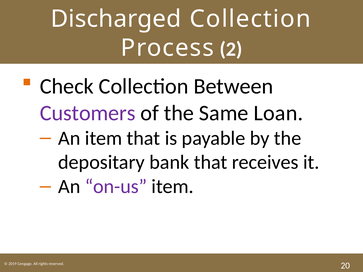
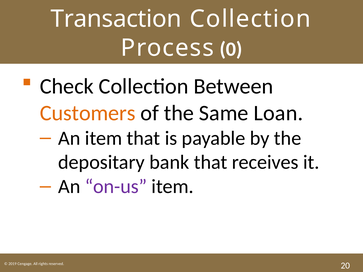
Discharged: Discharged -> Transaction (116, 19)
2: 2 -> 0 (231, 49)
Customers colour: purple -> orange (88, 113)
